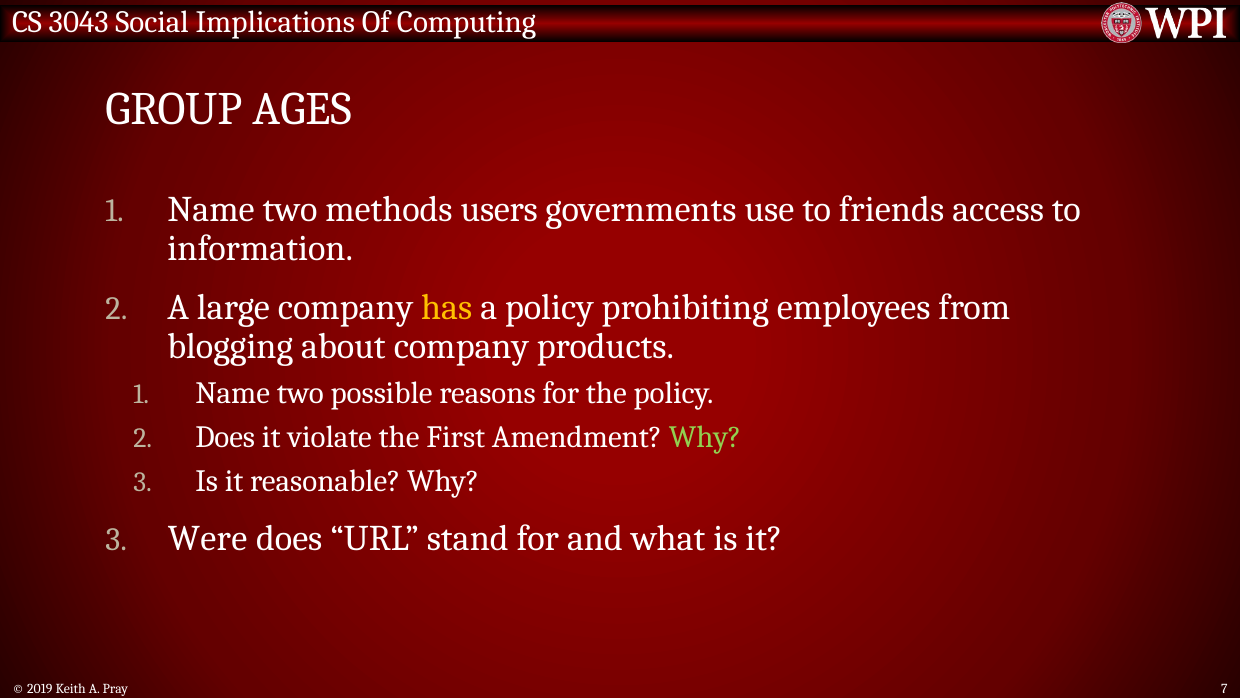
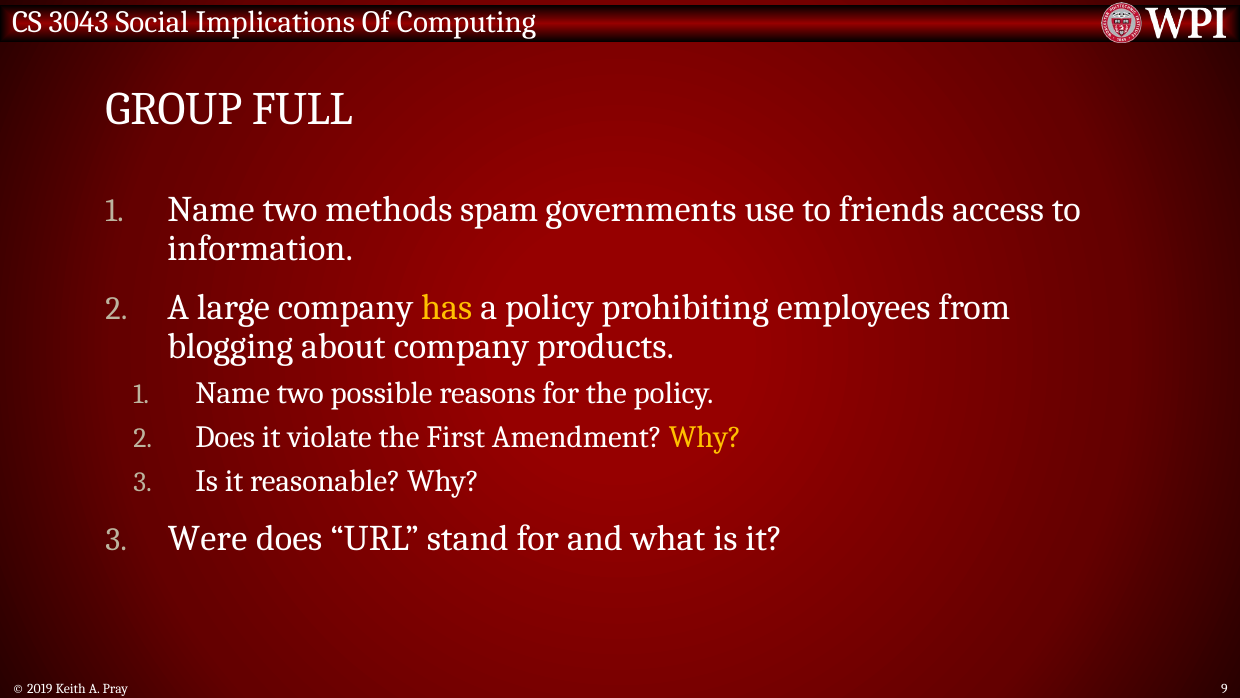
AGES: AGES -> FULL (302, 109)
users: users -> spam (499, 209)
Why colour: light green -> yellow (705, 437)
7: 7 -> 9 (1224, 688)
